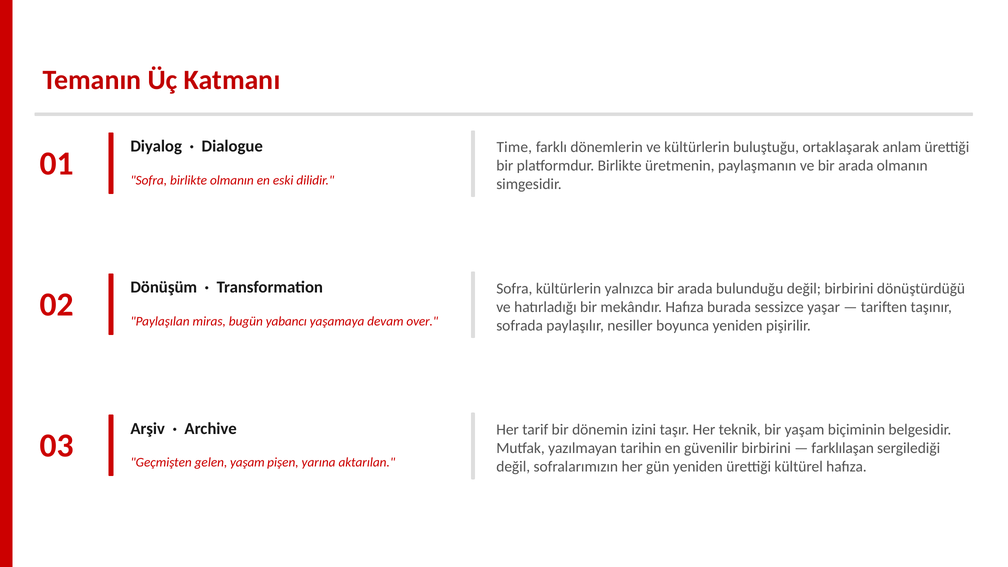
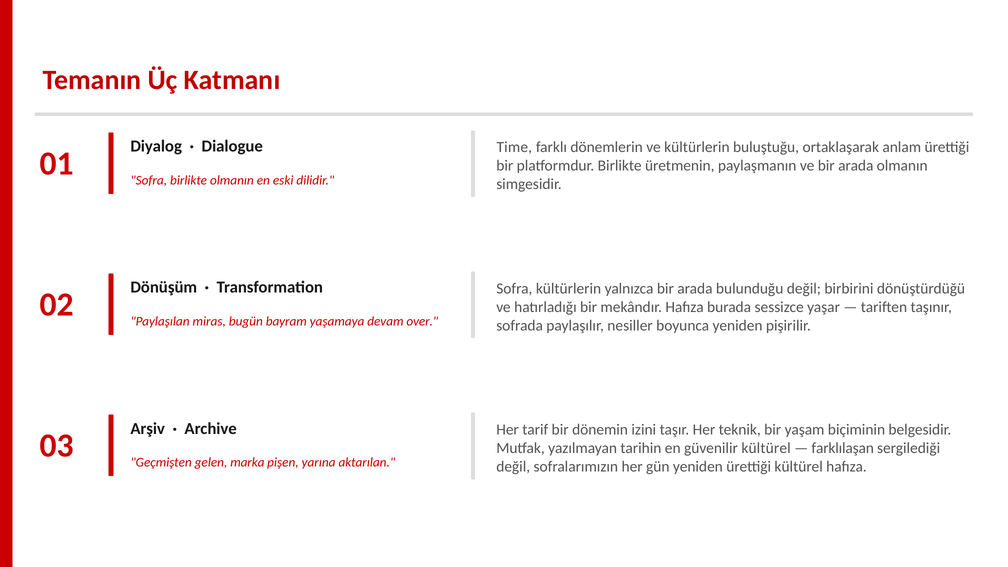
yabancı: yabancı -> bayram (286, 321)
güvenilir birbirini: birbirini -> kültürel (766, 448)
gelen yaşam: yaşam -> marka (247, 463)
